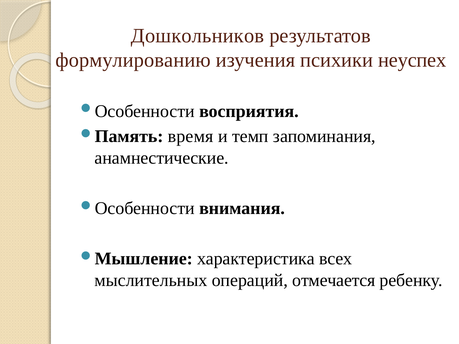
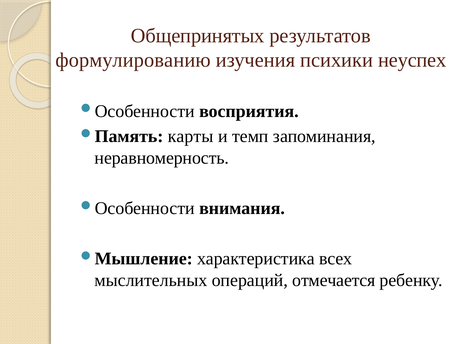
Дошкольников: Дошкольников -> Общепринятых (198, 36)
время: время -> карты (191, 136)
анамнестические: анамнестические -> неравномерность (162, 158)
